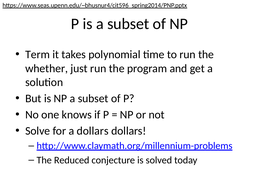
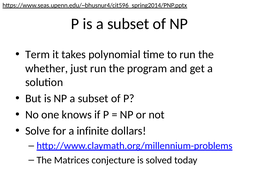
a dollars: dollars -> infinite (93, 130)
Reduced: Reduced -> Matrices (72, 160)
